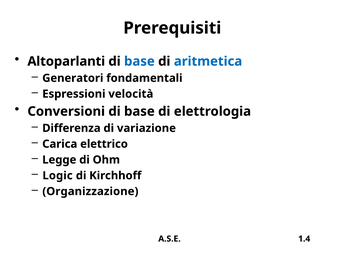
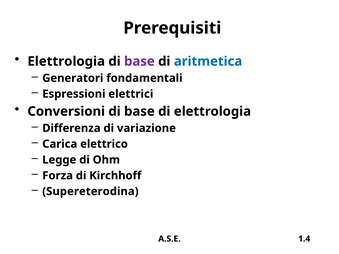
Altoparlanti: Altoparlanti -> Elettrologia (66, 61)
base colour: blue -> purple (139, 61)
velocità: velocità -> elettrici (131, 94)
Logic: Logic -> Forza (58, 176)
Organizzazione: Organizzazione -> Supereterodina (90, 192)
